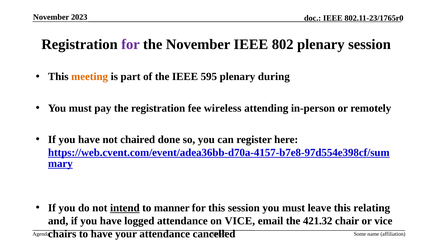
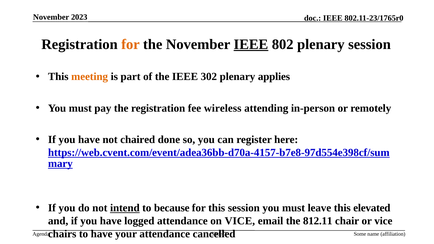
for colour: purple -> orange (130, 44)
IEEE underline: none -> present (251, 44)
595: 595 -> 302 (209, 77)
during: during -> applies (274, 77)
manner: manner -> because (172, 208)
relating: relating -> elevated (372, 208)
421.32: 421.32 -> 812.11 (318, 221)
